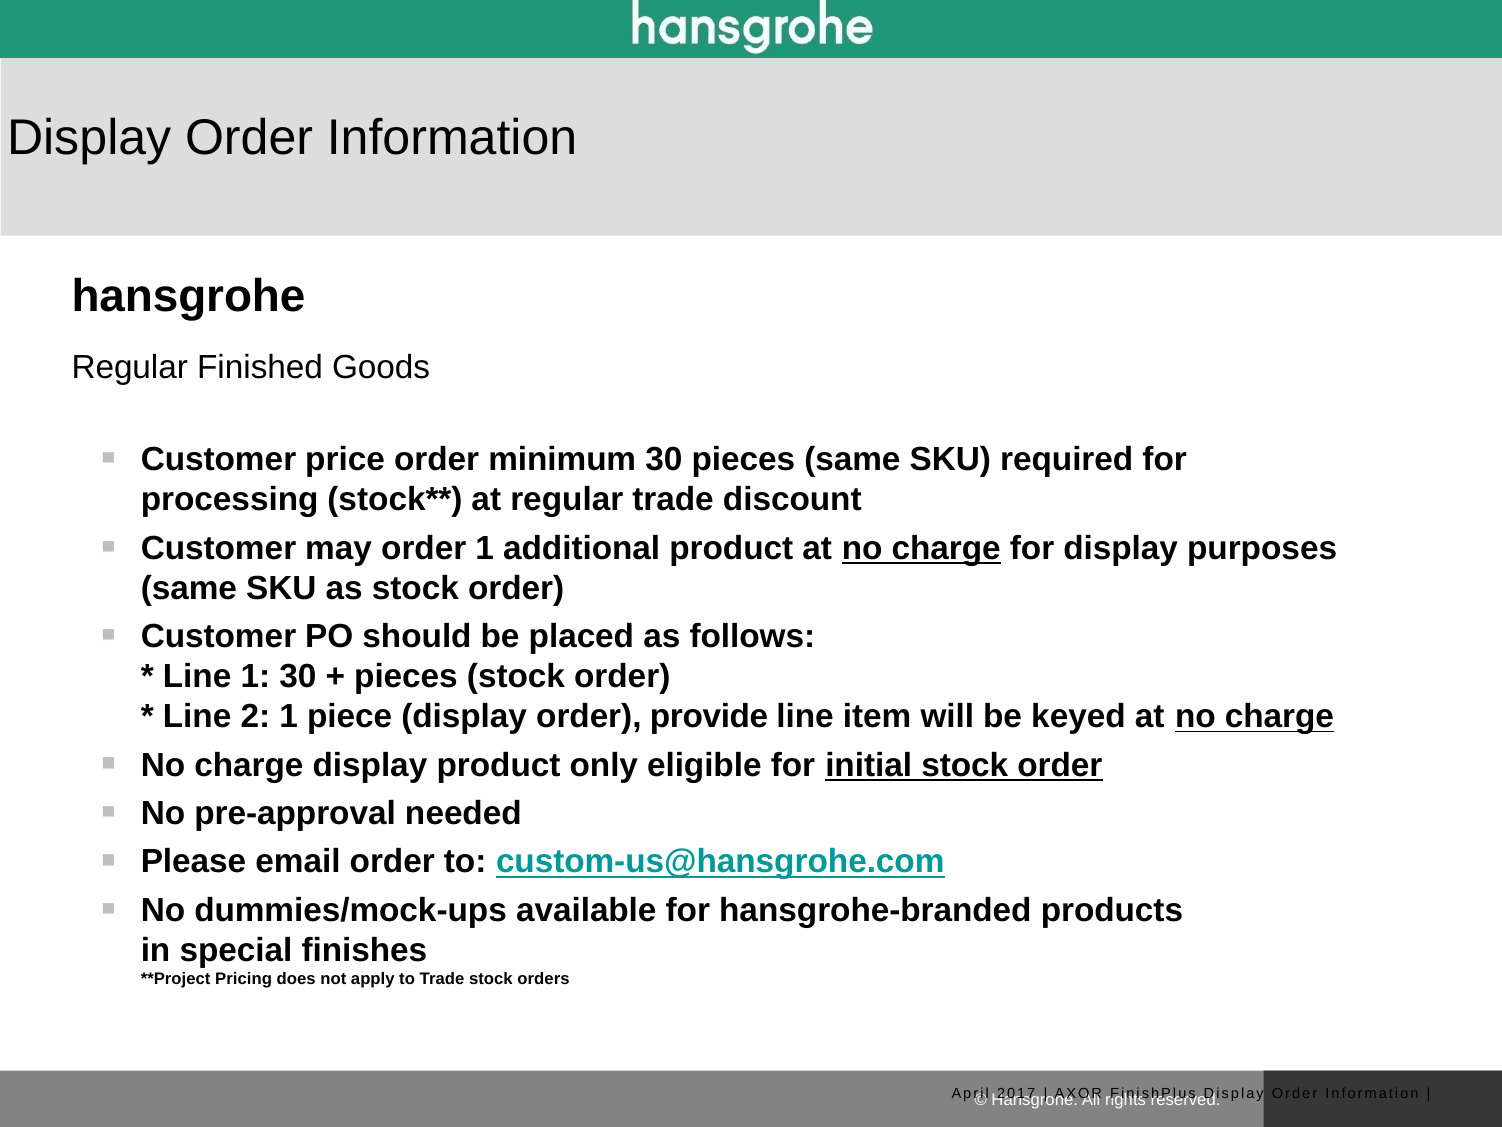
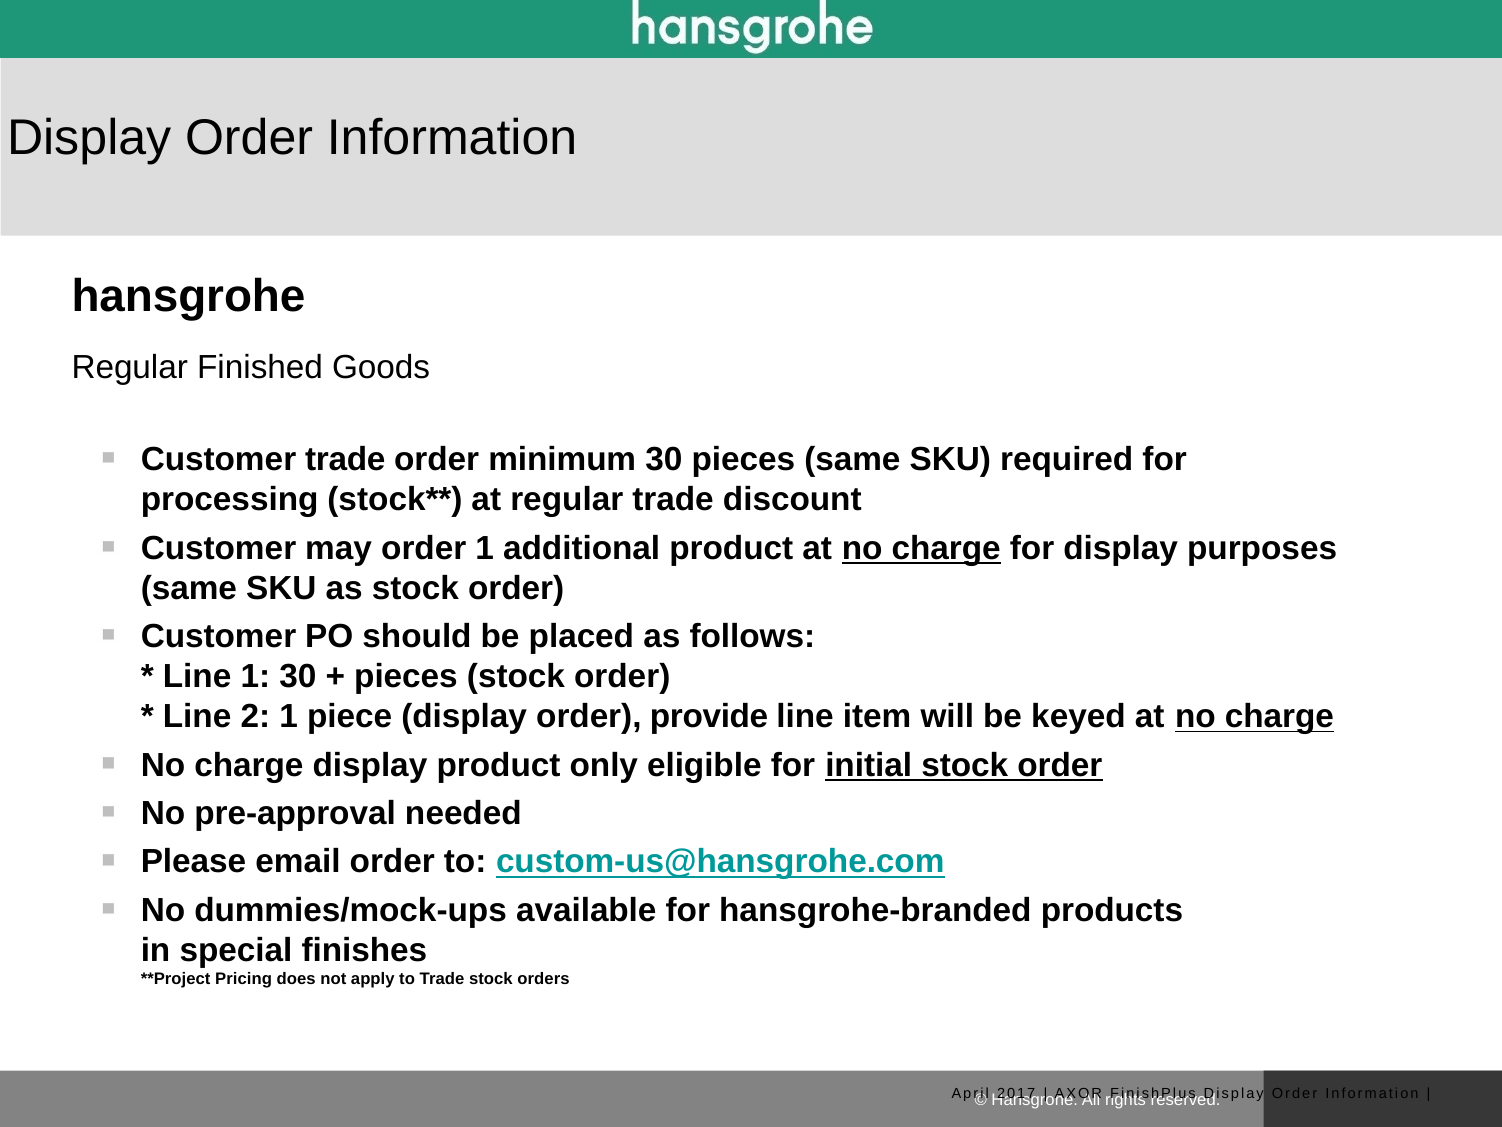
Customer price: price -> trade (345, 459)
